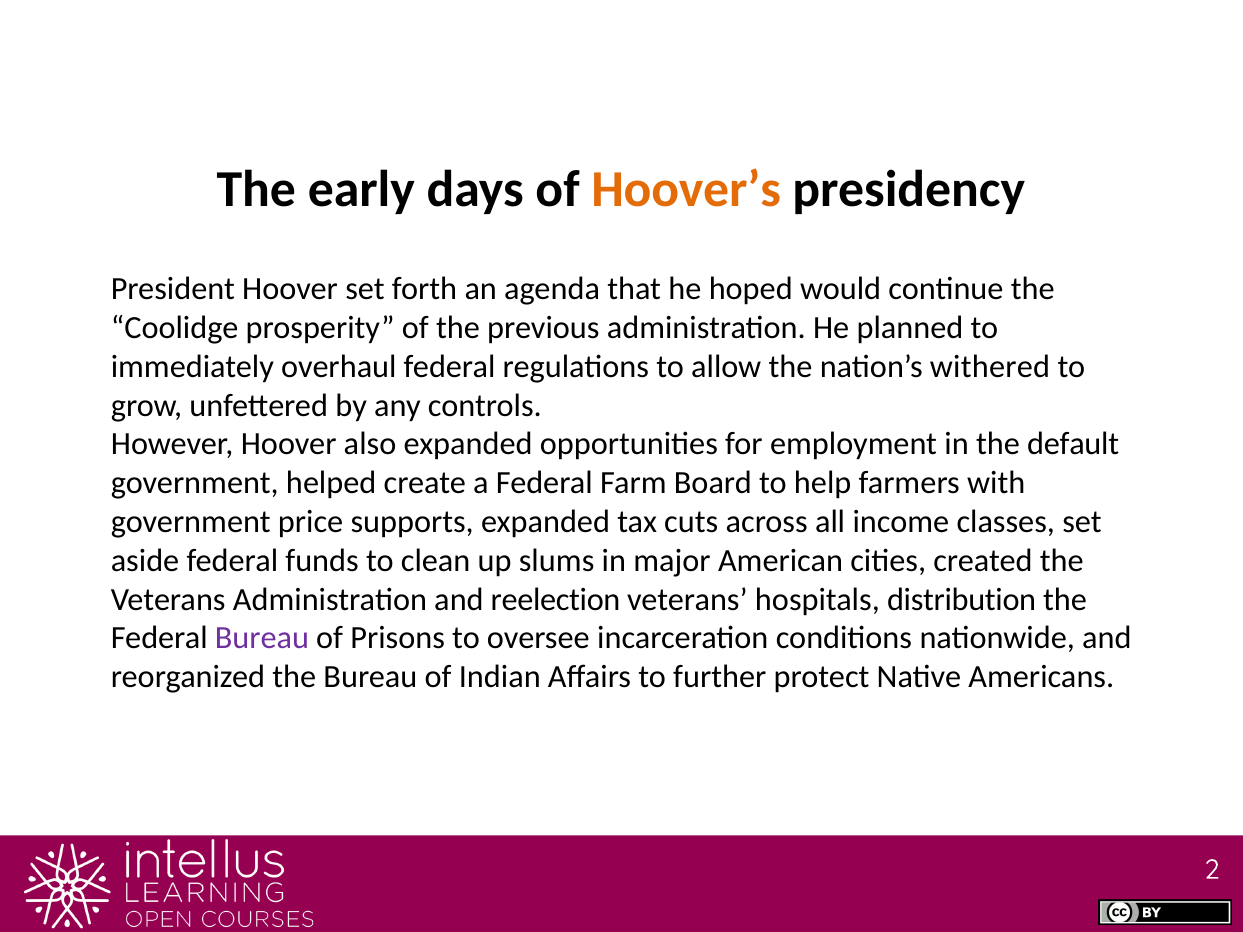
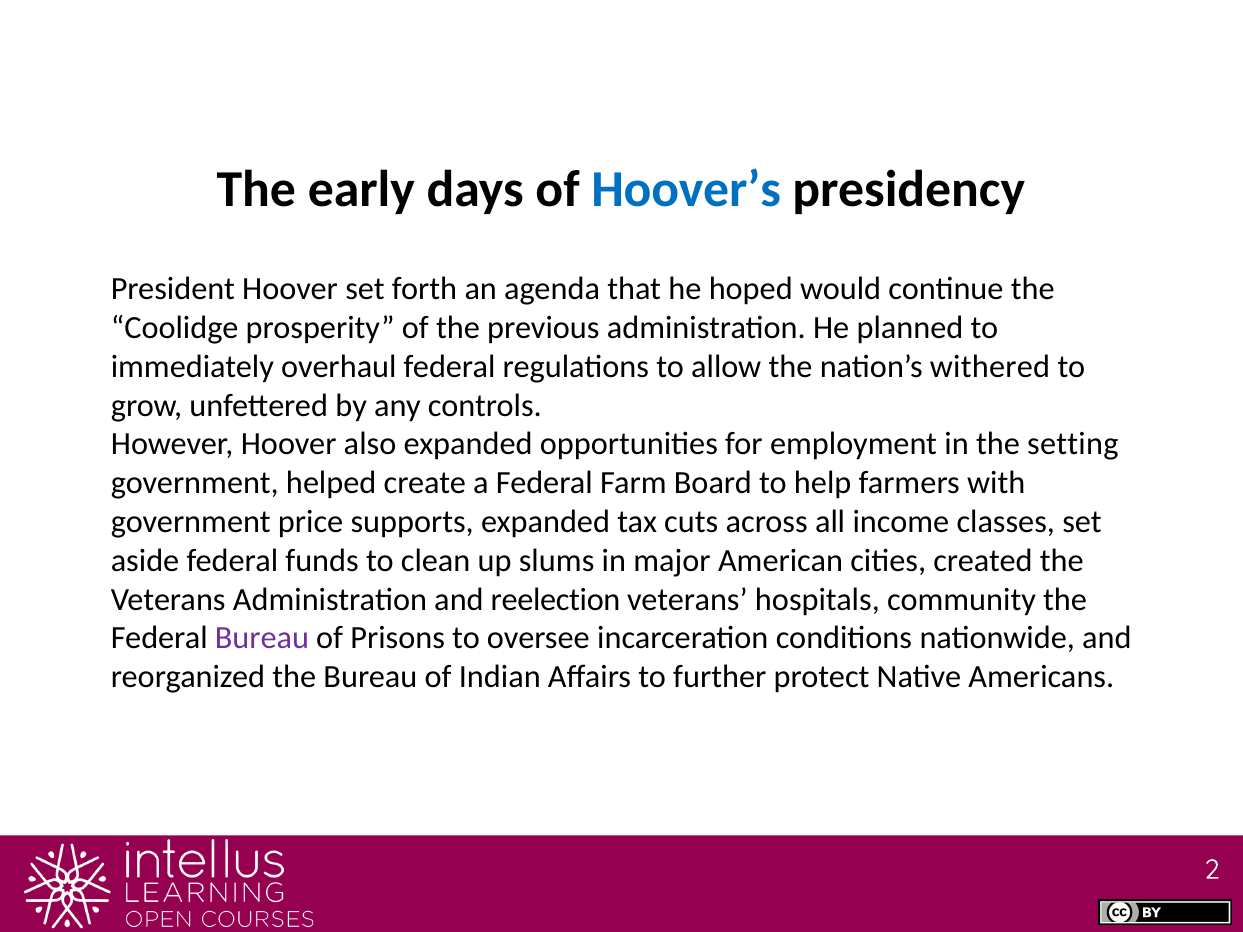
Hoover’s colour: orange -> blue (686, 189)
default: default -> setting (1073, 444)
distribution: distribution -> community (961, 600)
